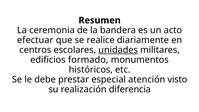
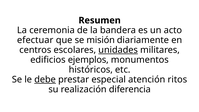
realice: realice -> misión (101, 40)
formado: formado -> ejemplos (88, 60)
debe underline: none -> present (45, 79)
visto: visto -> ritos (177, 79)
